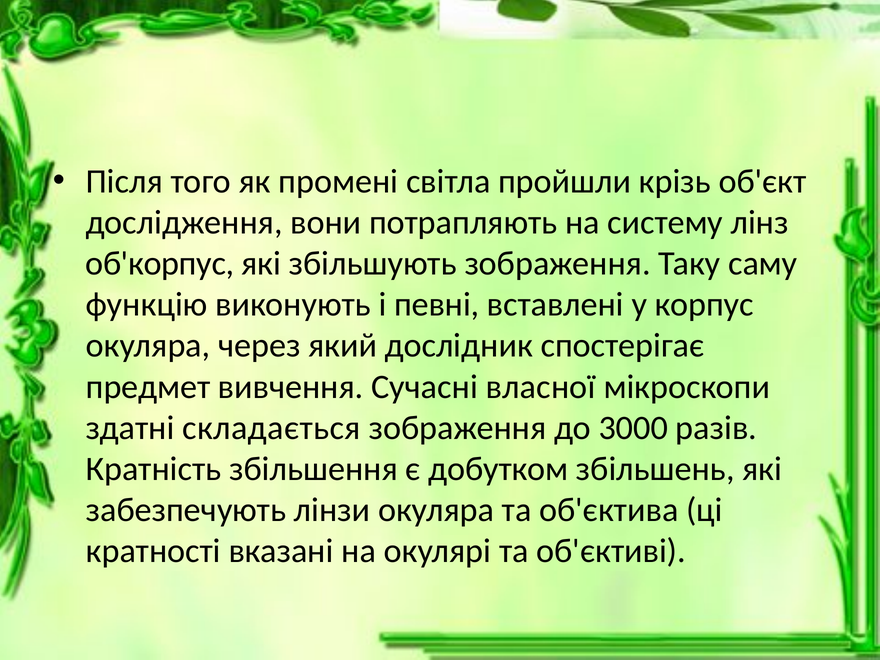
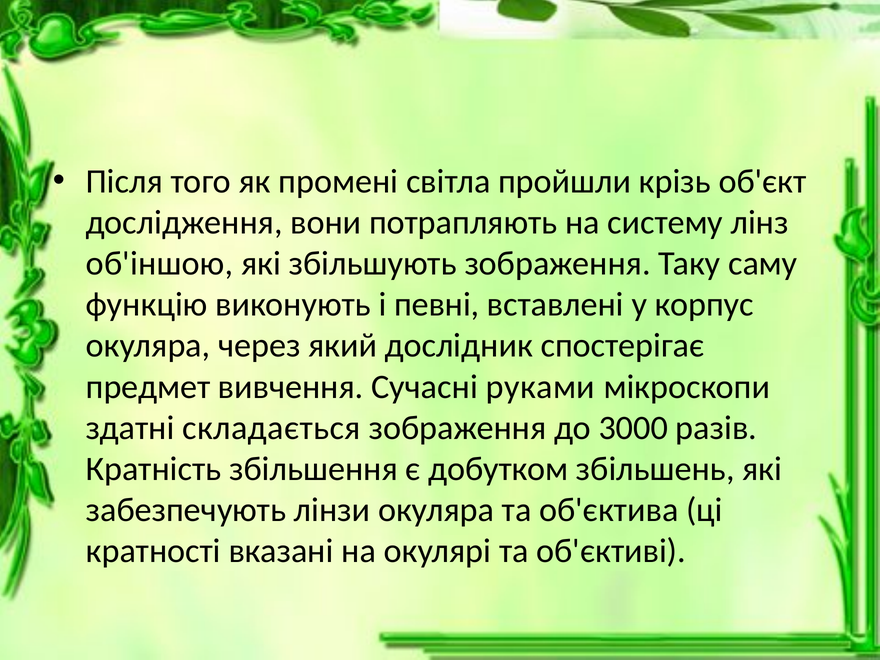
об'корпус: об'корпус -> об'іншою (160, 264)
власної: власної -> руками (540, 387)
